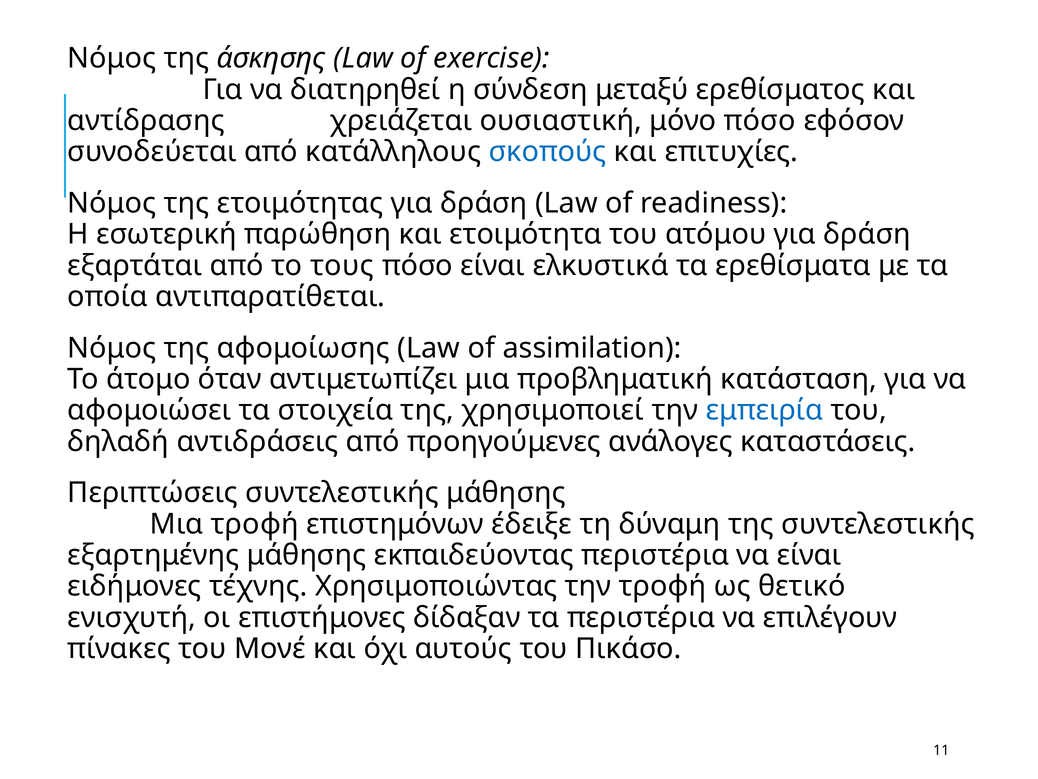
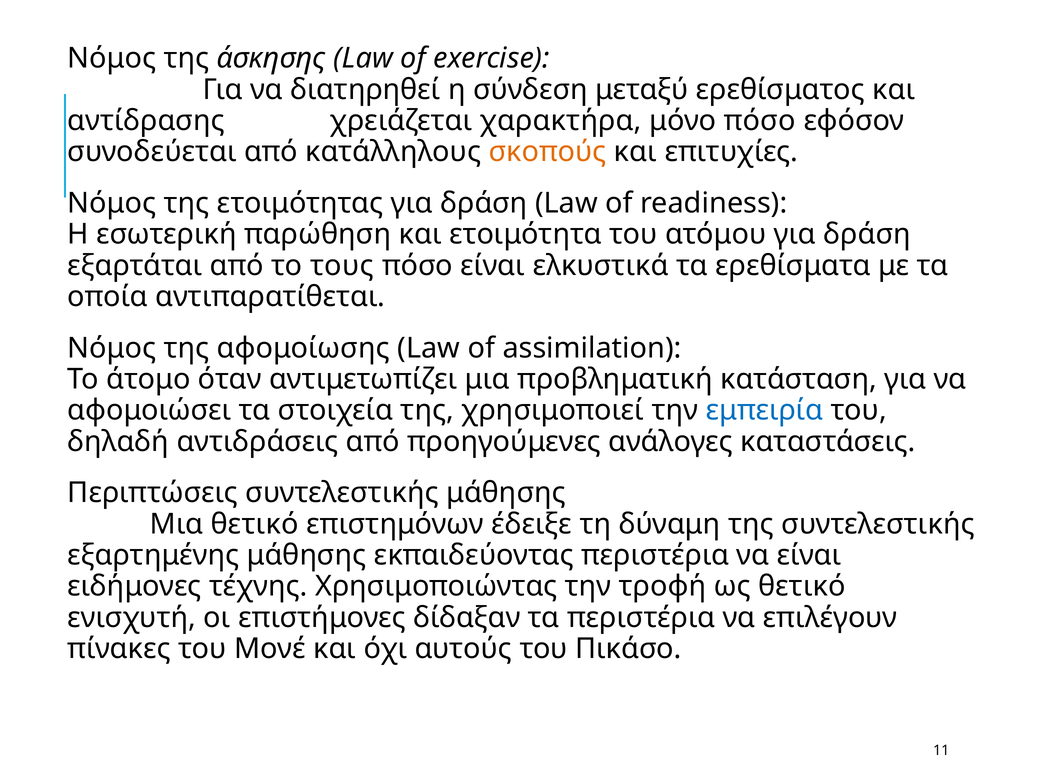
ουσιαστική: ουσιαστική -> χαρακτήρα (561, 121)
σκοπούς colour: blue -> orange (548, 152)
Μια τροφή: τροφή -> θετικό (255, 524)
